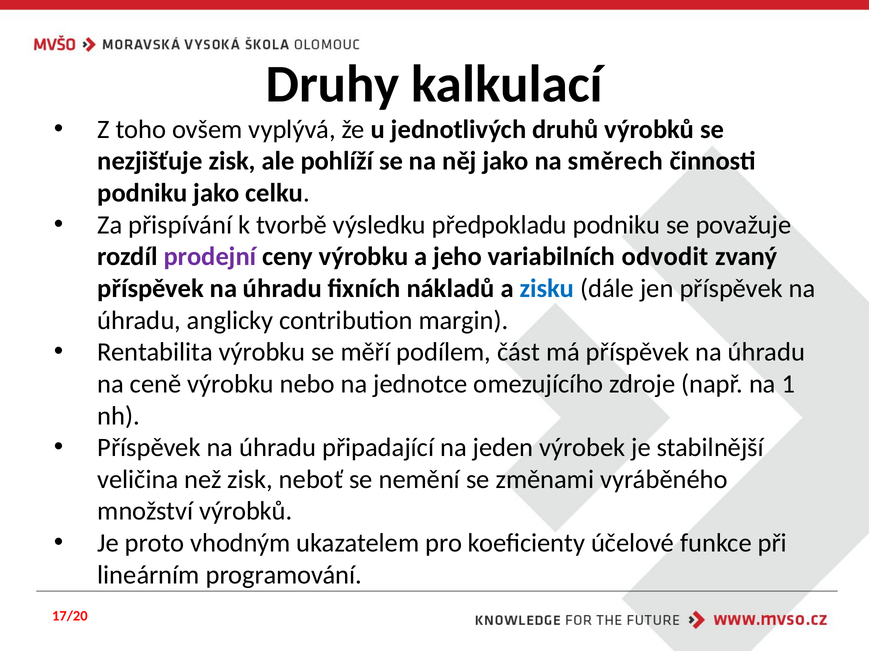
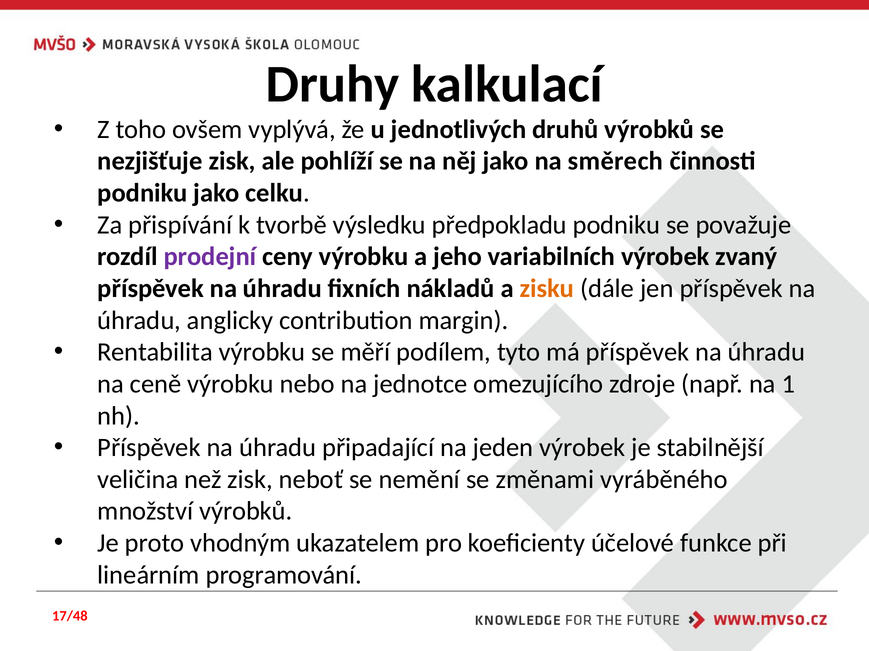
variabilních odvodit: odvodit -> výrobek (665, 257)
zisku colour: blue -> orange (547, 289)
část: část -> tyto (519, 353)
17/20: 17/20 -> 17/48 (70, 617)
